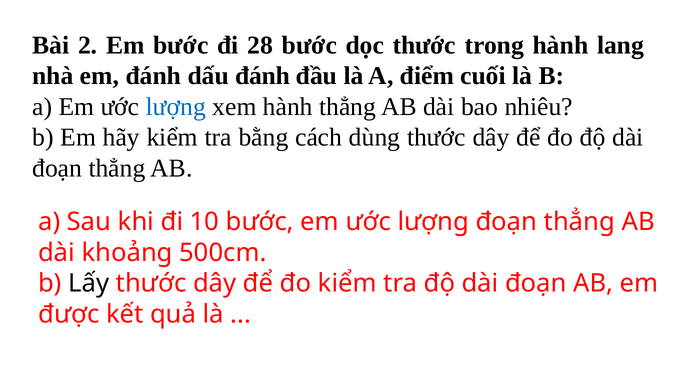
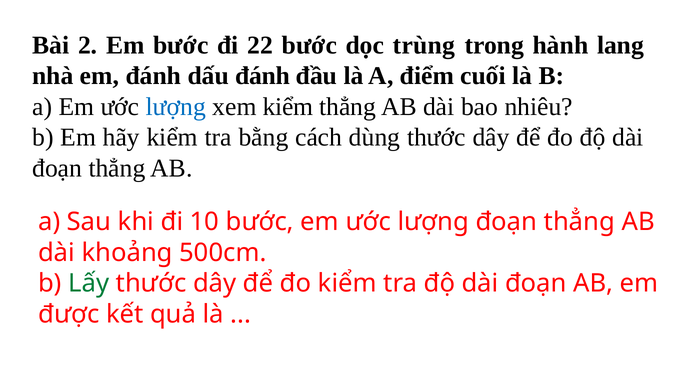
28: 28 -> 22 (260, 45)
dọc thước: thước -> trùng (424, 45)
xem hành: hành -> kiểm (288, 107)
Lấy colour: black -> green (89, 284)
